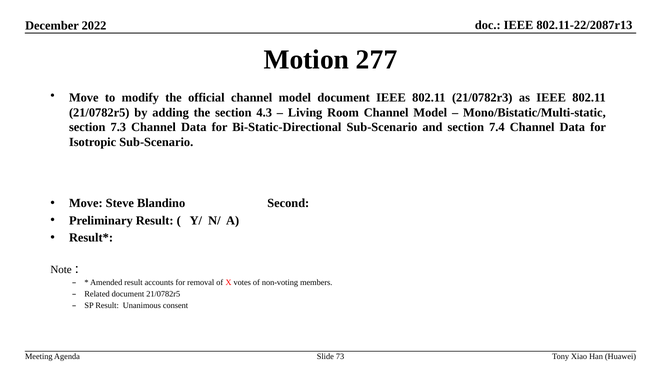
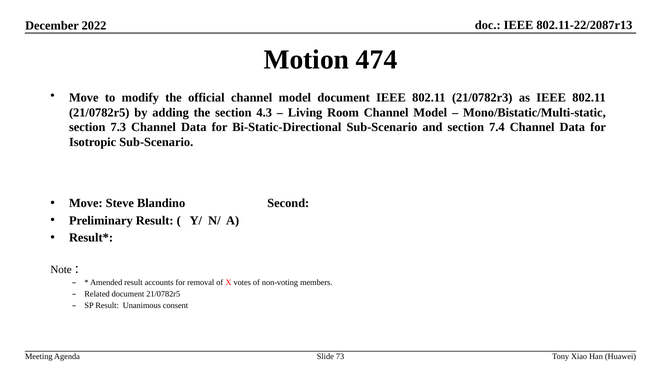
277: 277 -> 474 (377, 60)
